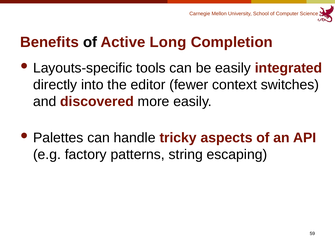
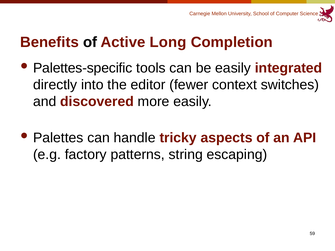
Layouts-specific: Layouts-specific -> Palettes-specific (83, 68)
